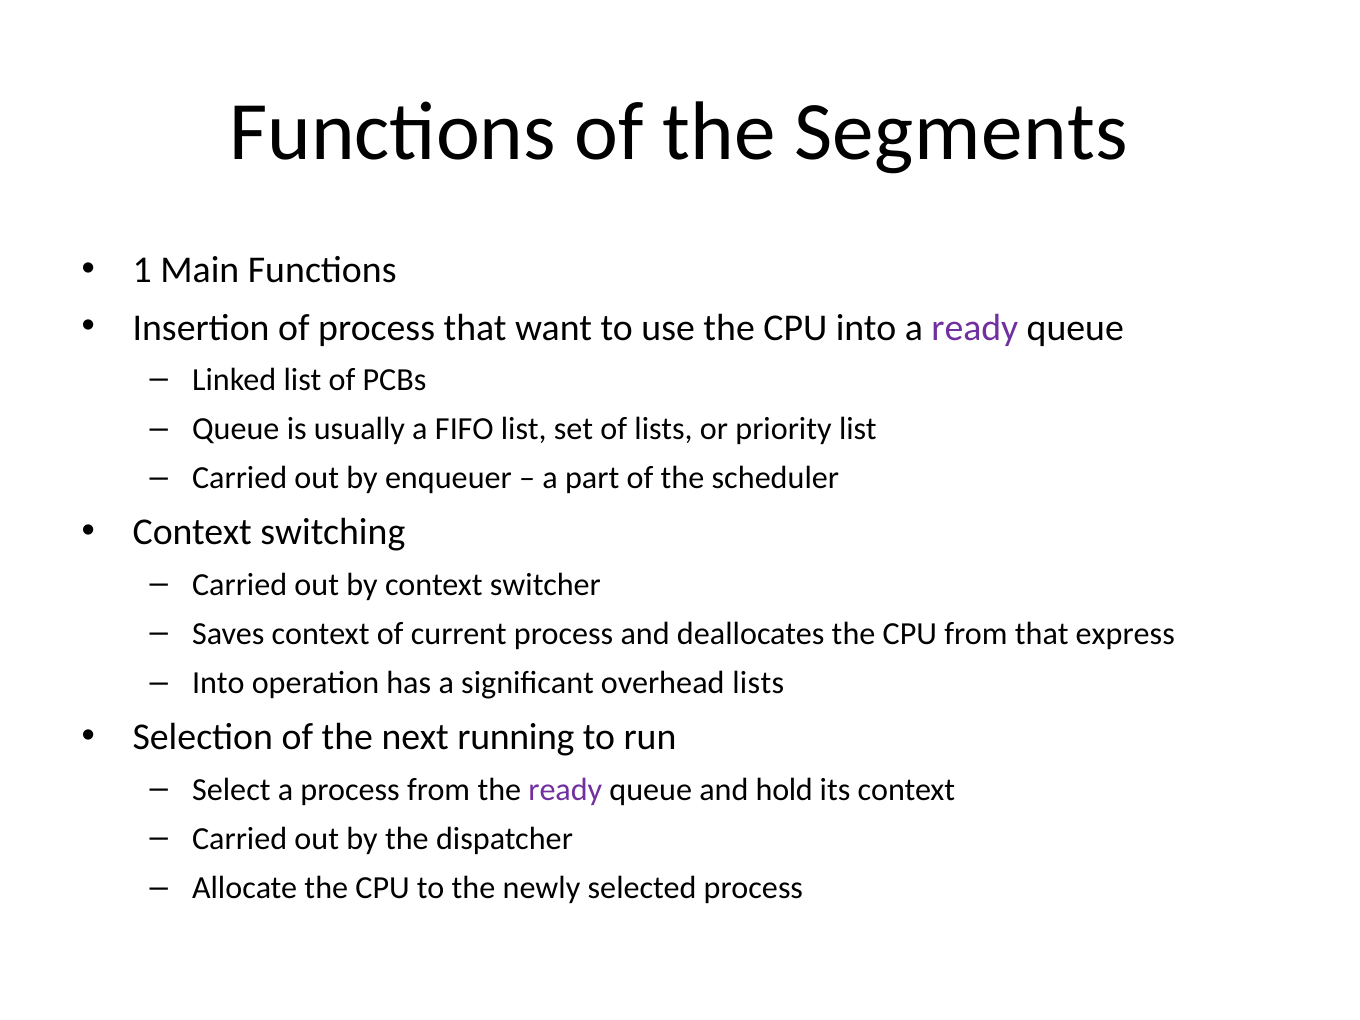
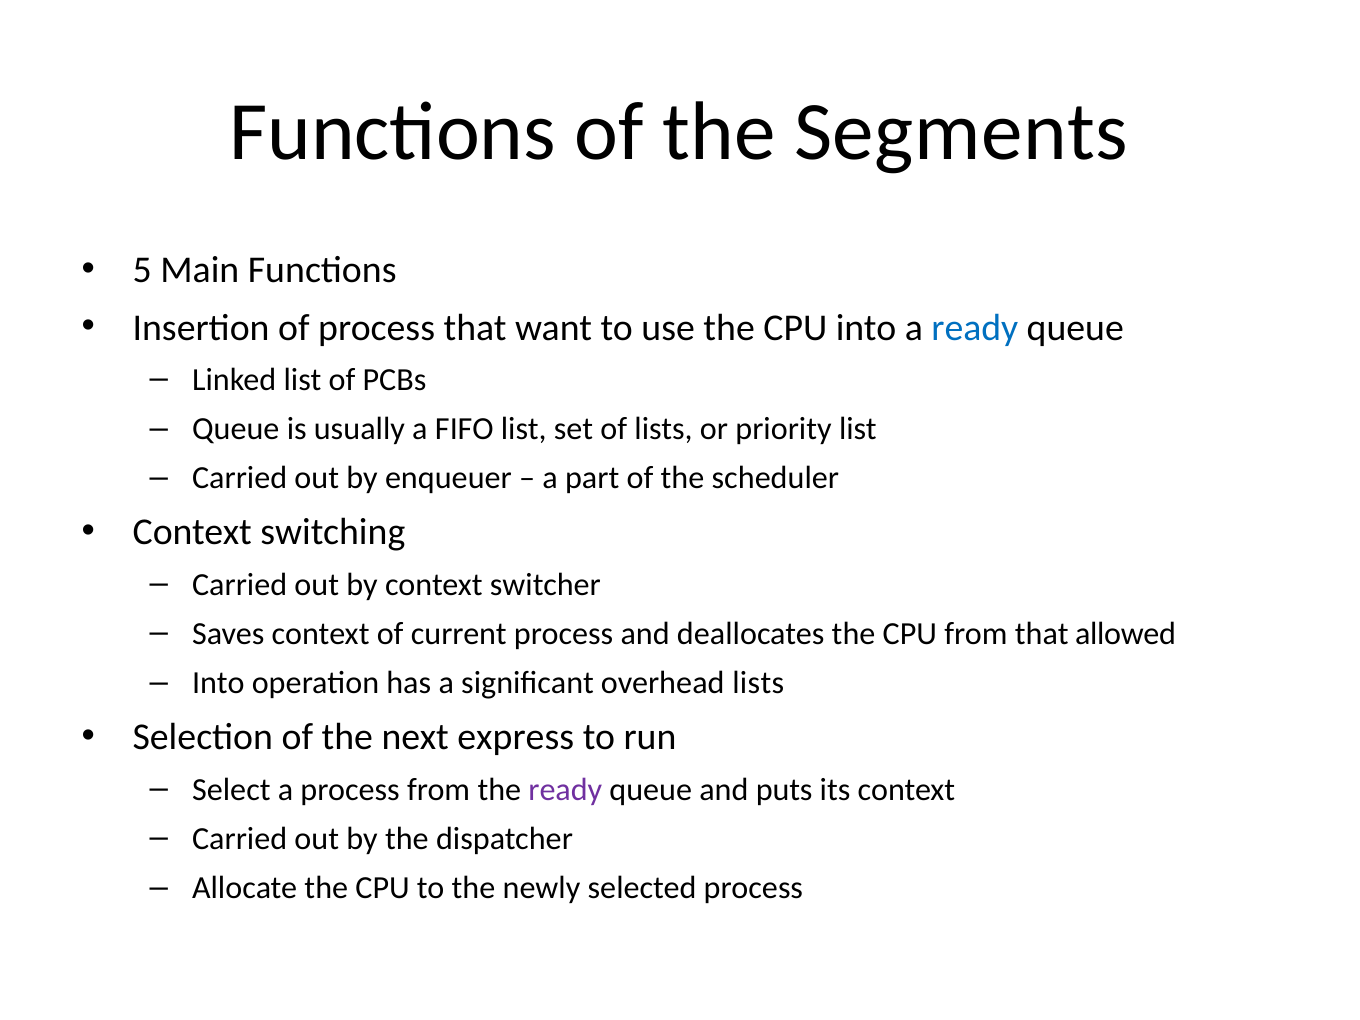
1: 1 -> 5 (142, 270)
ready colour: purple -> blue (975, 328)
express: express -> allowed (1125, 634)
running: running -> express (516, 737)
hold: hold -> puts (784, 790)
